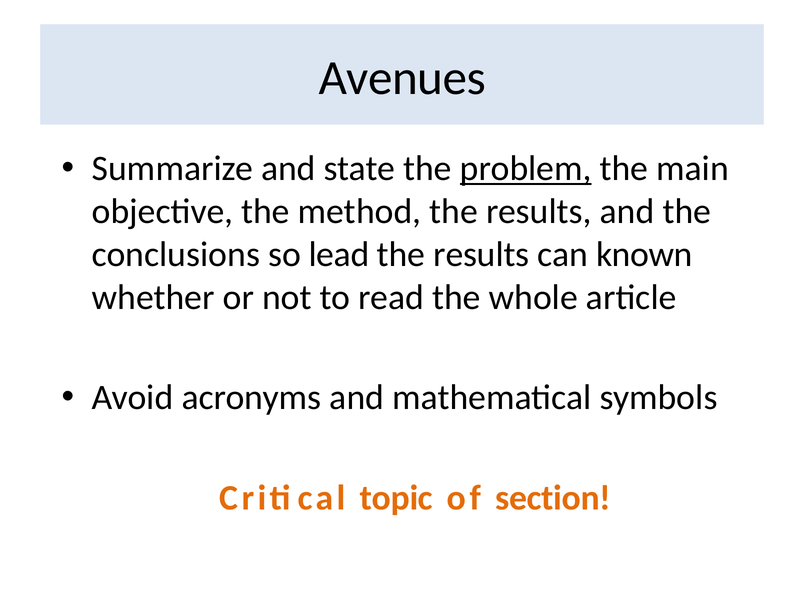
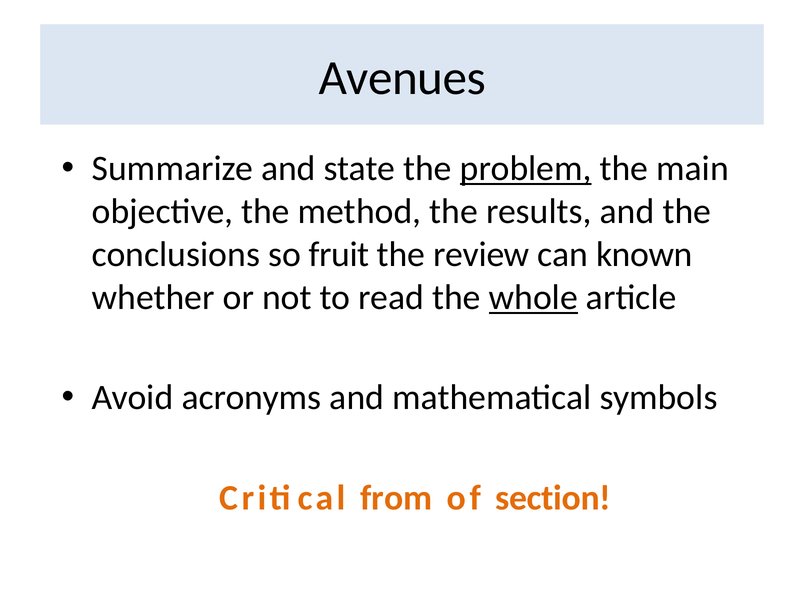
lead: lead -> fruit (339, 255)
results: results -> review (481, 255)
whole underline: none -> present (533, 297)
topic: topic -> from (396, 498)
